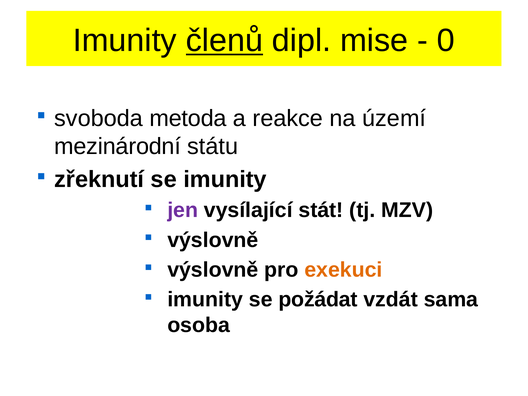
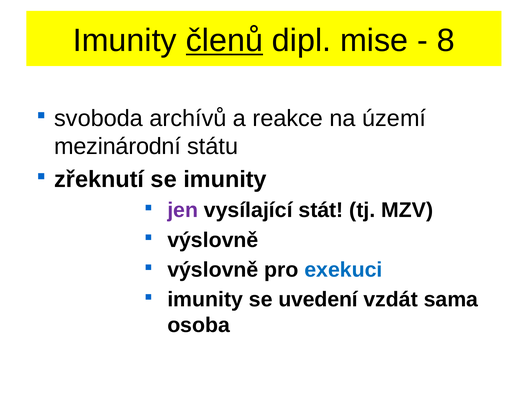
0: 0 -> 8 (446, 40)
metoda: metoda -> archívů (188, 118)
exekuci colour: orange -> blue (343, 270)
požádat: požádat -> uvedení (318, 300)
